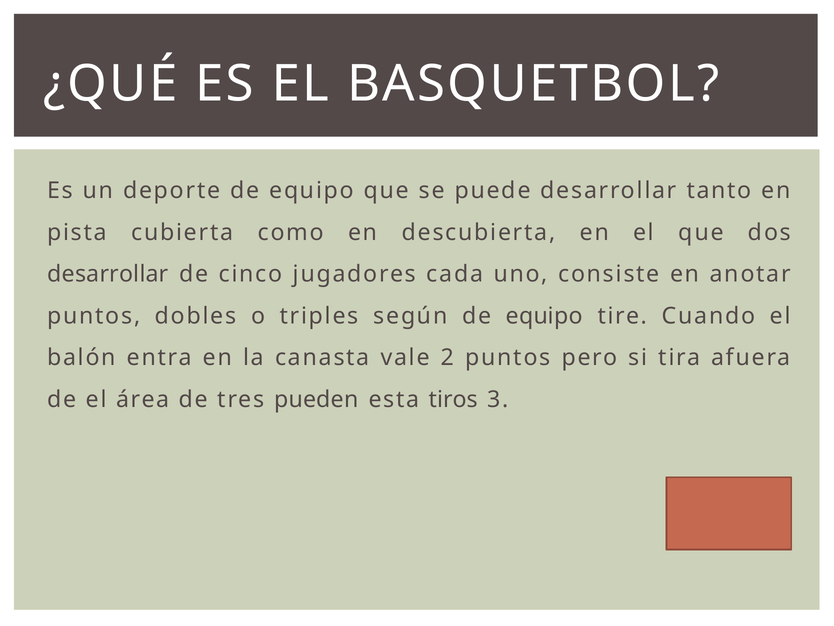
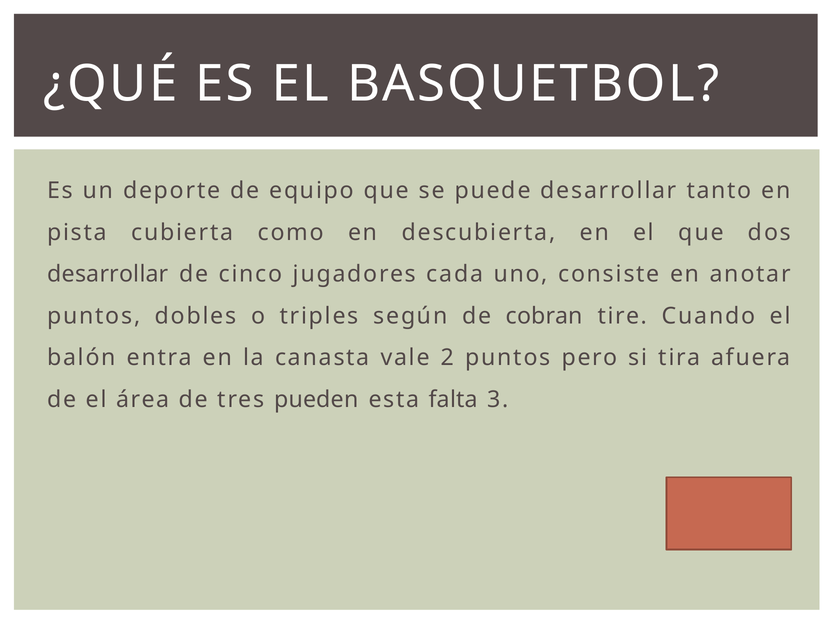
según de equipo: equipo -> cobran (544, 316)
tiros: tiros -> falta (453, 399)
